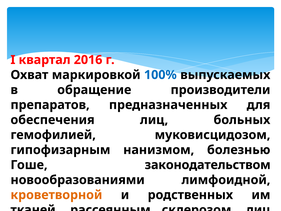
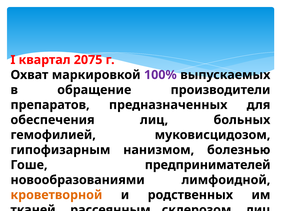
2016: 2016 -> 2075 (88, 60)
100% colour: blue -> purple (160, 75)
законодательством: законодательством -> предпринимателей (208, 165)
